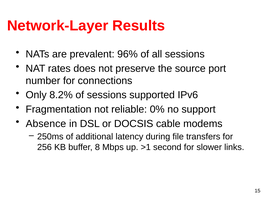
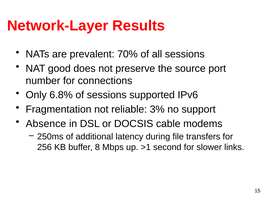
96%: 96% -> 70% (128, 54)
rates: rates -> good (59, 69)
8.2%: 8.2% -> 6.8% (61, 95)
0%: 0% -> 3% (157, 109)
